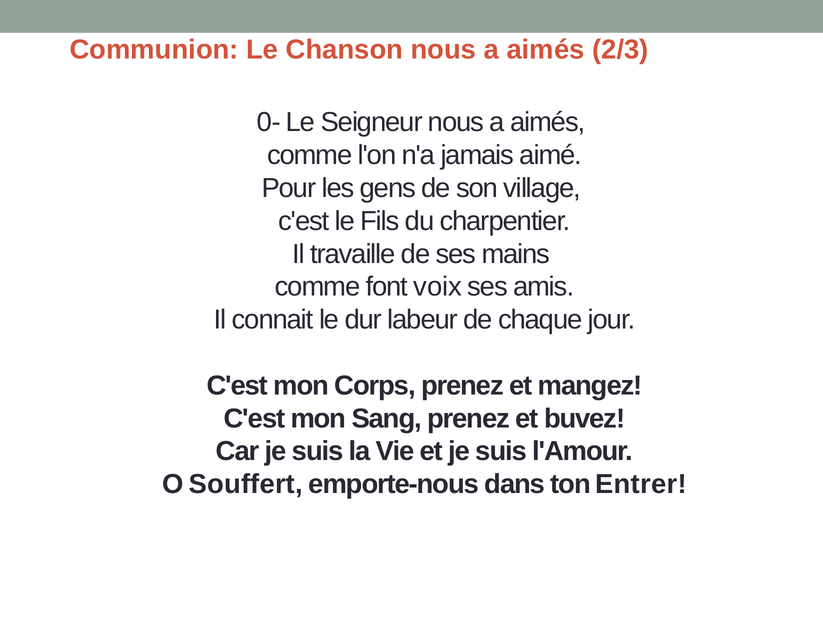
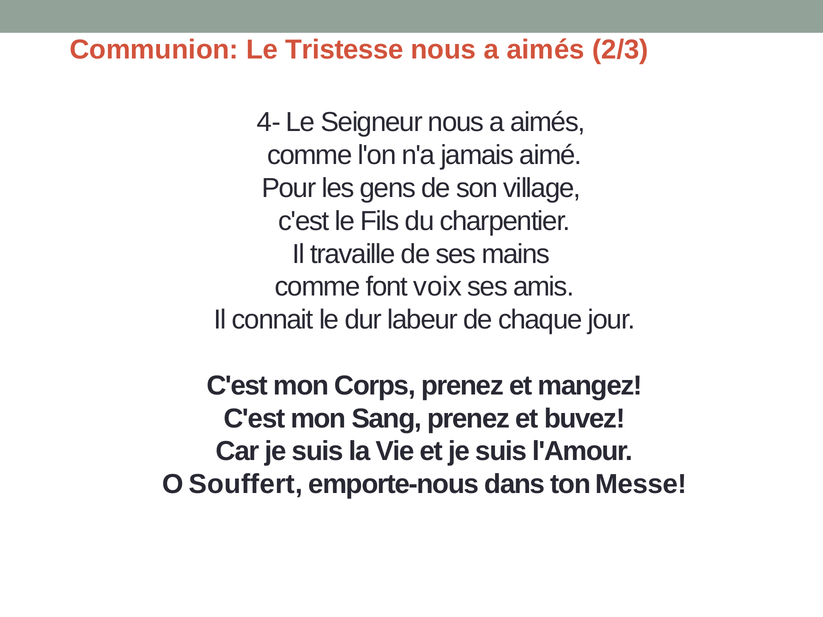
Chanson: Chanson -> Tristesse (345, 49)
0-: 0- -> 4- (269, 122)
Entrer: Entrer -> Messe (641, 485)
